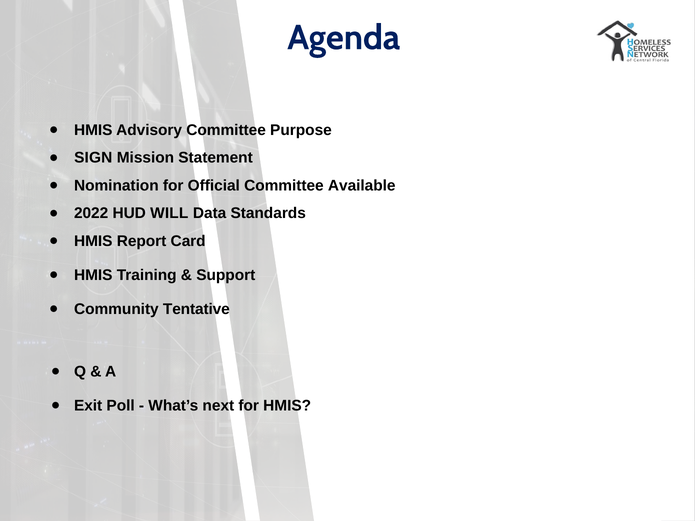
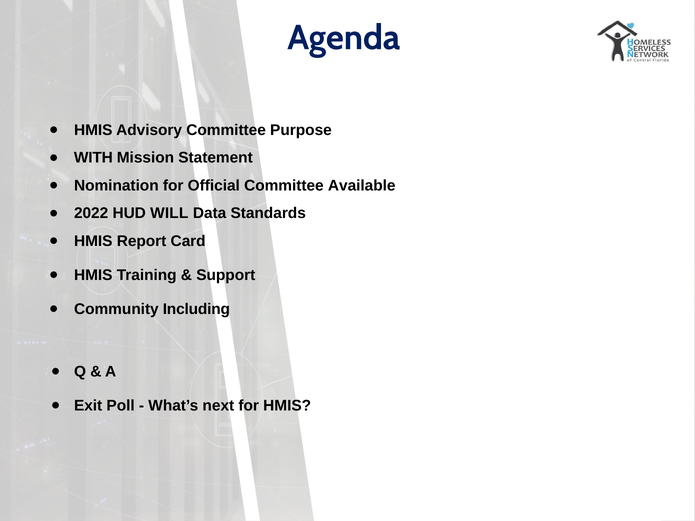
SIGN: SIGN -> WITH (93, 158)
Tentative: Tentative -> Including (196, 309)
